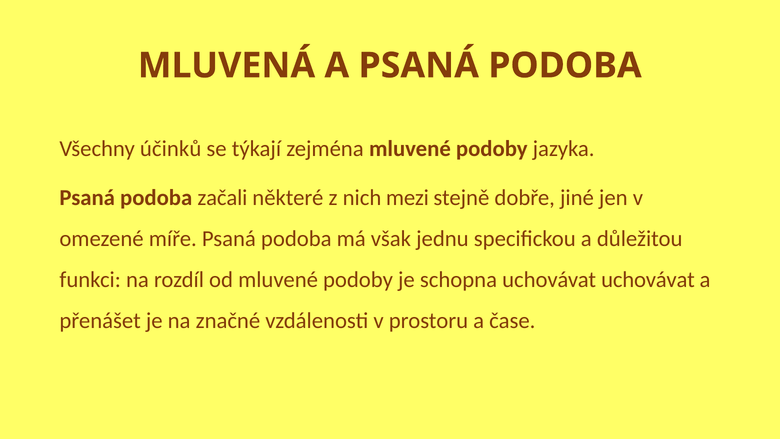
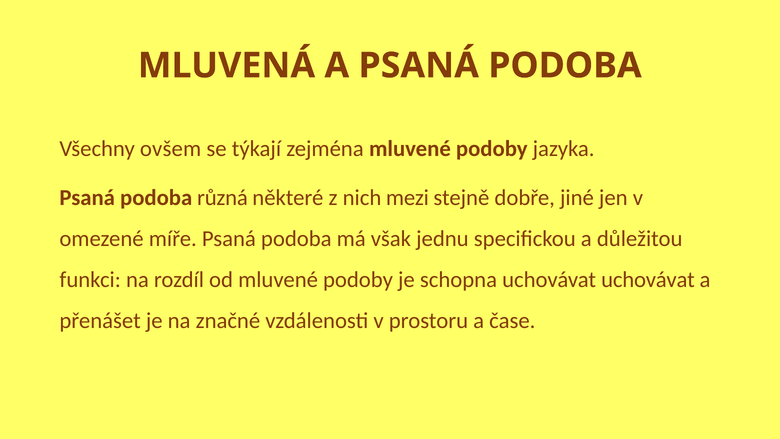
účinků: účinků -> ovšem (171, 149)
začali: začali -> různá (222, 198)
